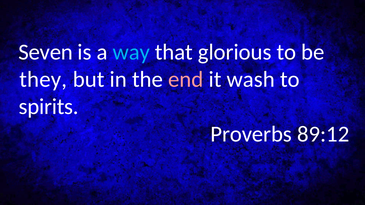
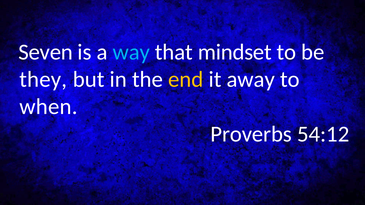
glorious: glorious -> mindset (235, 52)
end colour: pink -> yellow (186, 79)
wash: wash -> away (251, 79)
spirits: spirits -> when (48, 107)
89:12: 89:12 -> 54:12 (323, 134)
